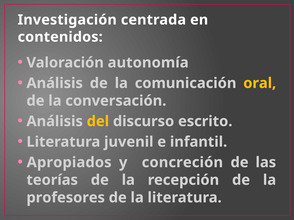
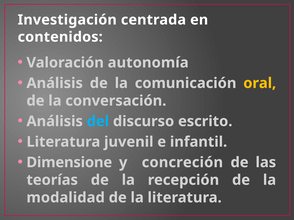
del colour: yellow -> light blue (98, 122)
Apropiados: Apropiados -> Dimensione (69, 163)
profesores: profesores -> modalidad (66, 198)
